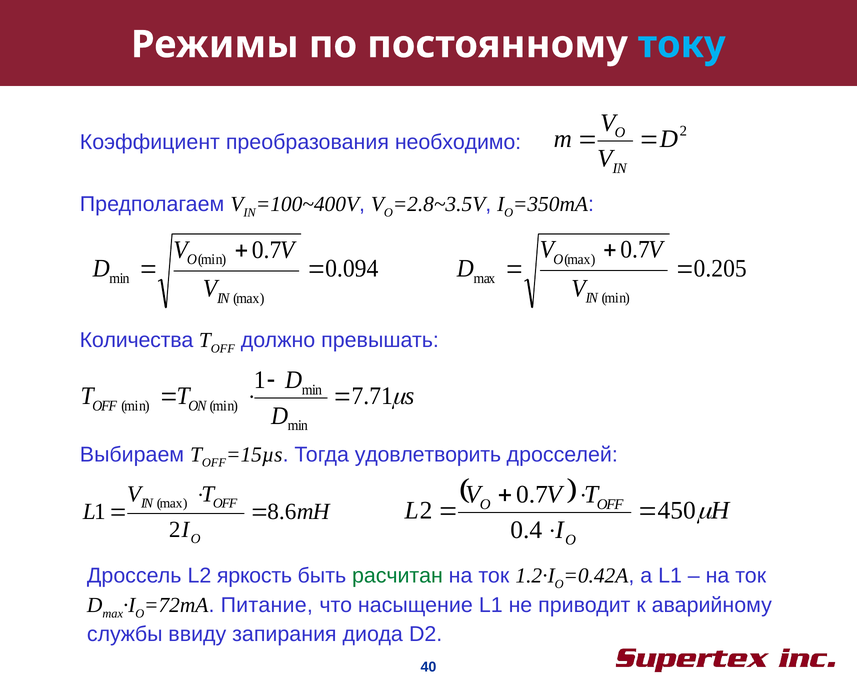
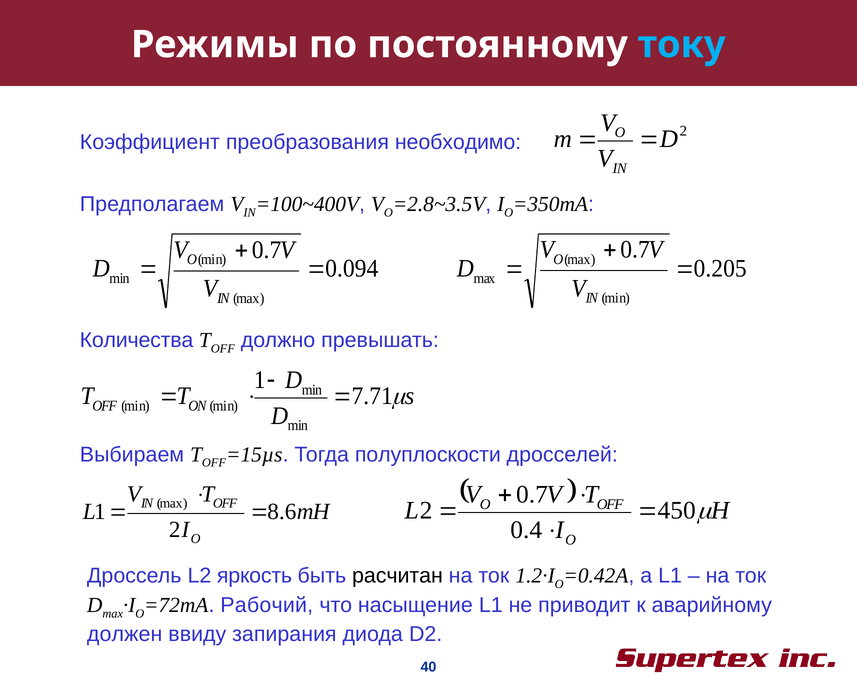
удовлетворить: удовлетворить -> полуплоскости (428, 454)
расчитан colour: green -> black (398, 576)
Питание: Питание -> Рабочий (267, 605)
службы: службы -> должен (125, 634)
